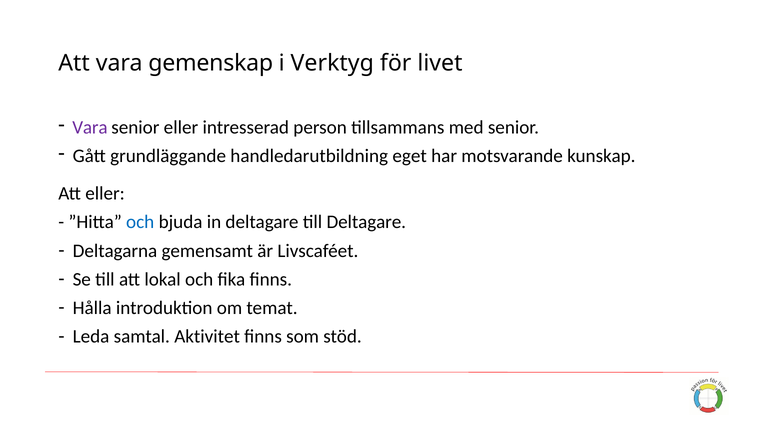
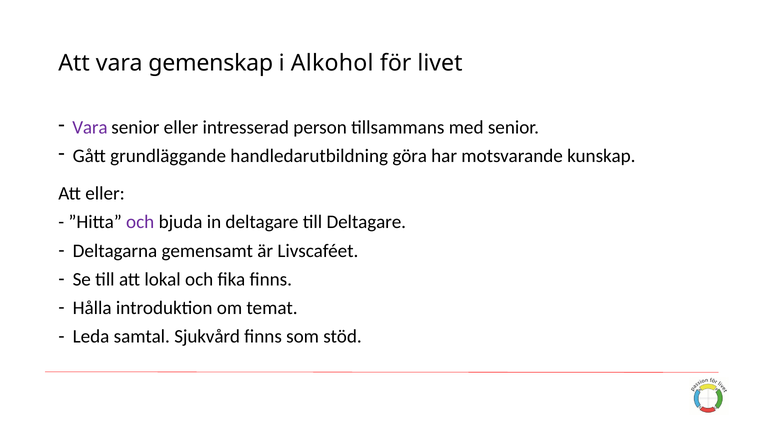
Verktyg: Verktyg -> Alkohol (332, 63)
eget: eget -> göra (410, 156)
och colour: blue -> purple (140, 222)
Aktivitet: Aktivitet -> Sjukvård (207, 337)
